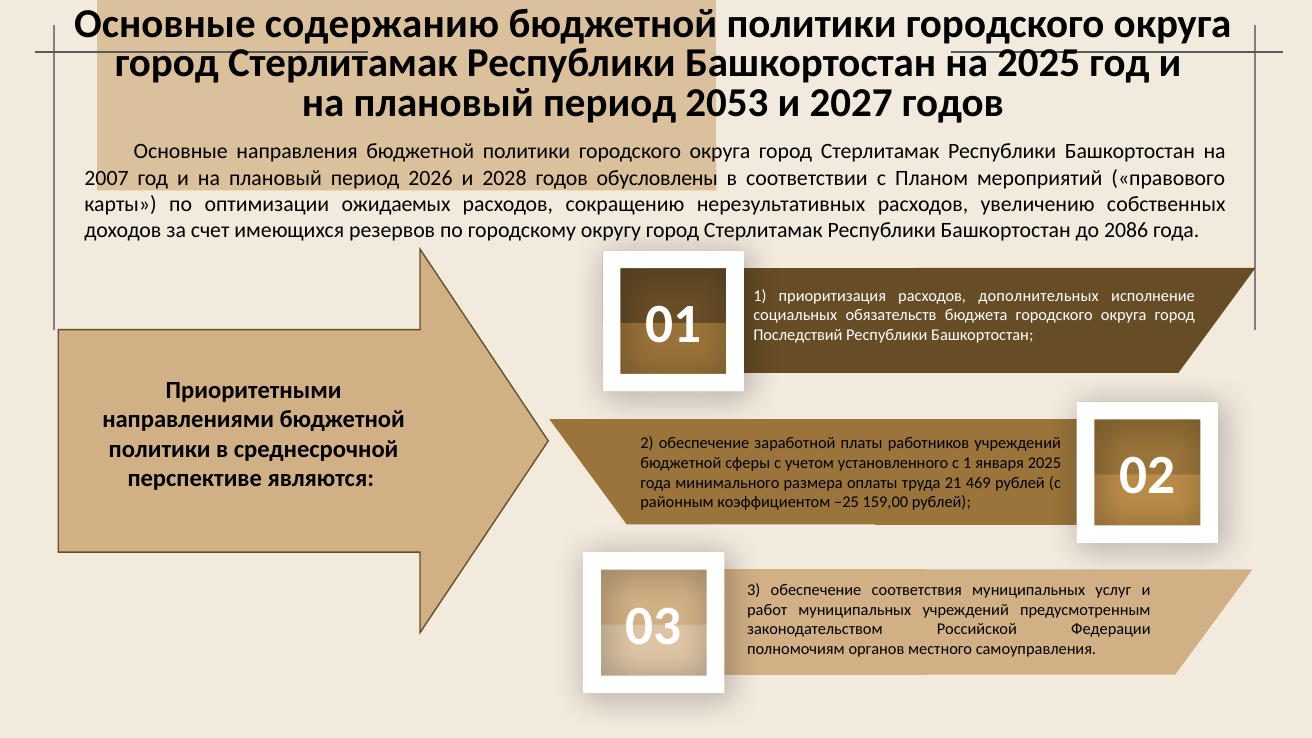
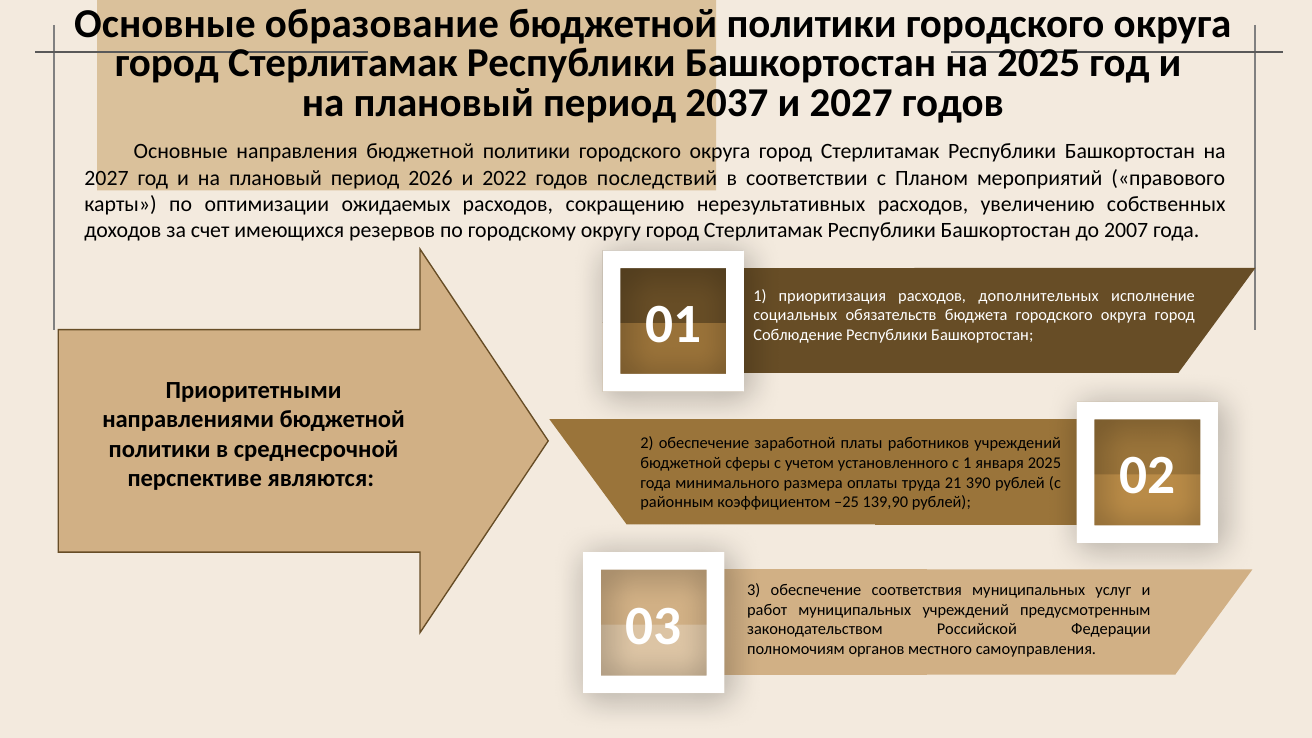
содержанию: содержанию -> образование (382, 24)
2053: 2053 -> 2037 (727, 103)
2007: 2007 -> 2027 (107, 178)
2028: 2028 -> 2022 (504, 178)
обусловлены: обусловлены -> последствий (657, 178)
2086: 2086 -> 2007 (1126, 230)
Последствий: Последствий -> Соблюдение (798, 335)
469: 469 -> 390 (978, 483)
159,00: 159,00 -> 139,90 (885, 502)
